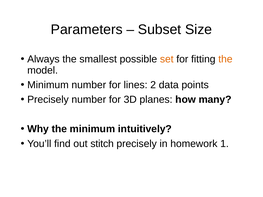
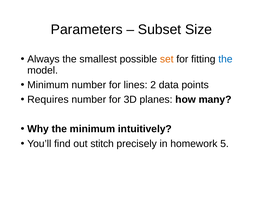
the colour: orange -> blue (225, 59)
Precisely: Precisely -> Requires (48, 100)
1: 1 -> 5 (225, 144)
